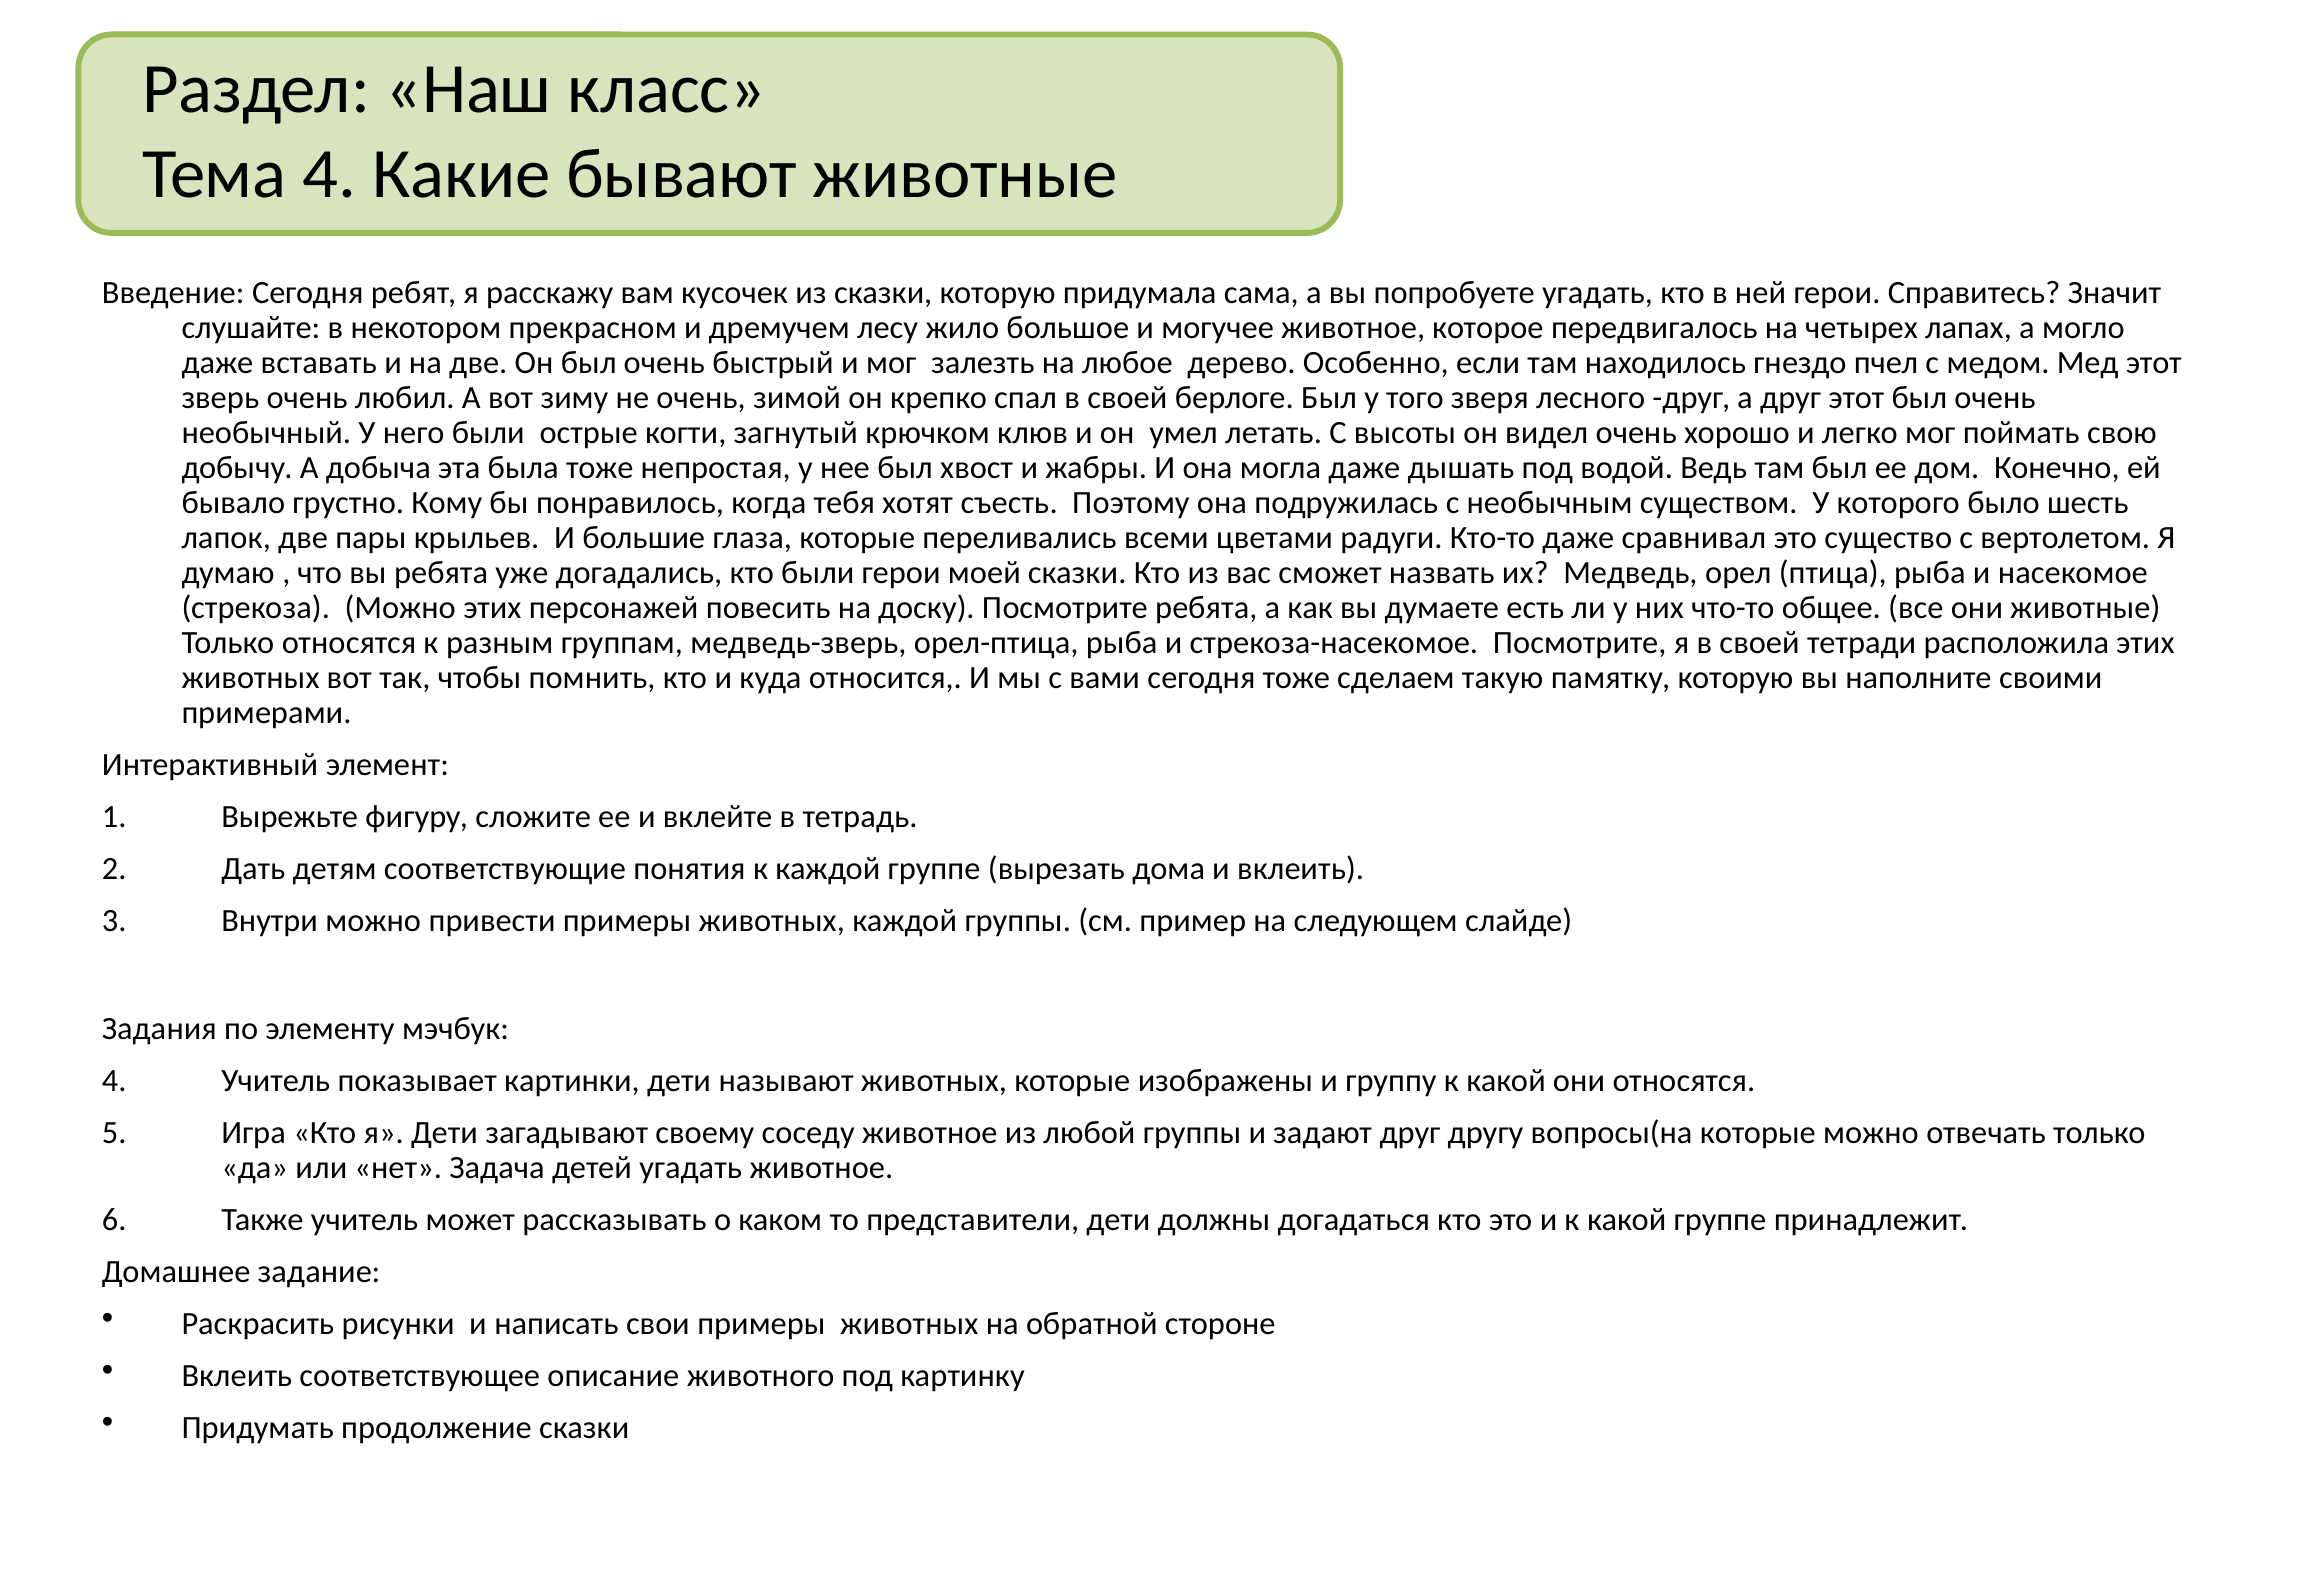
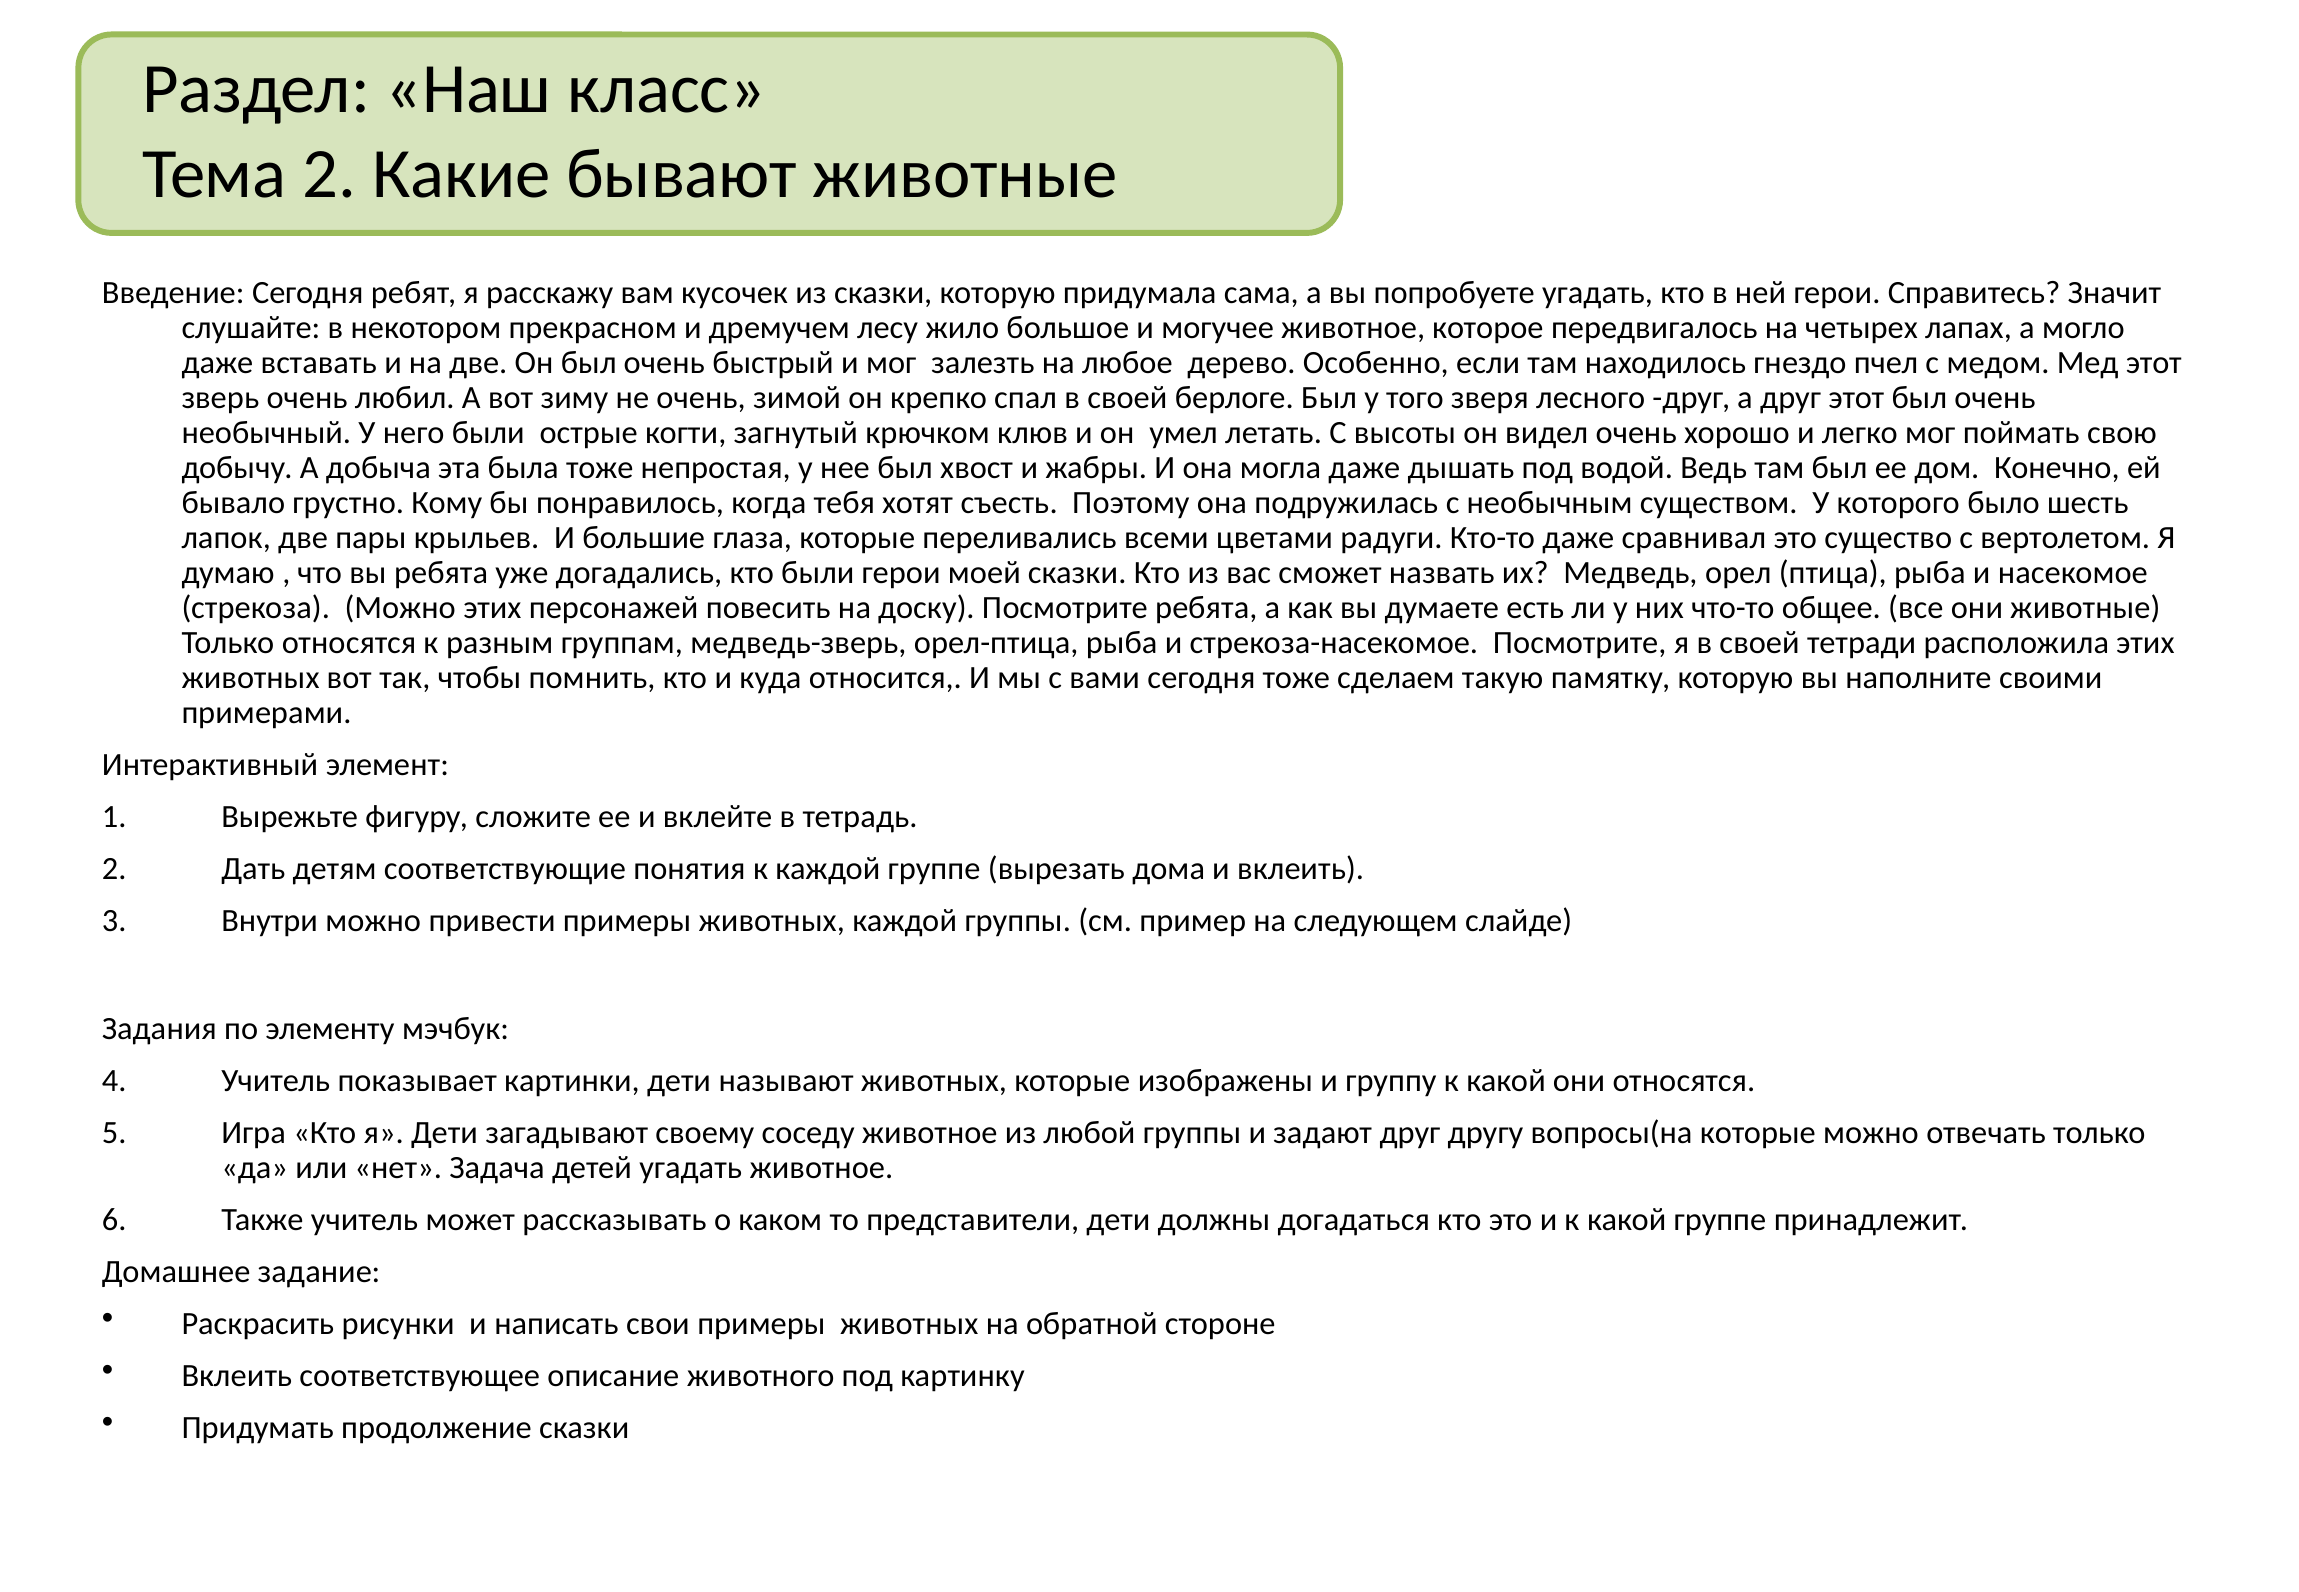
Тема 4: 4 -> 2 (330, 174)
